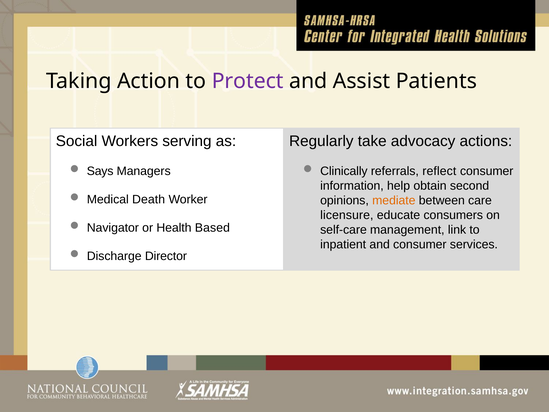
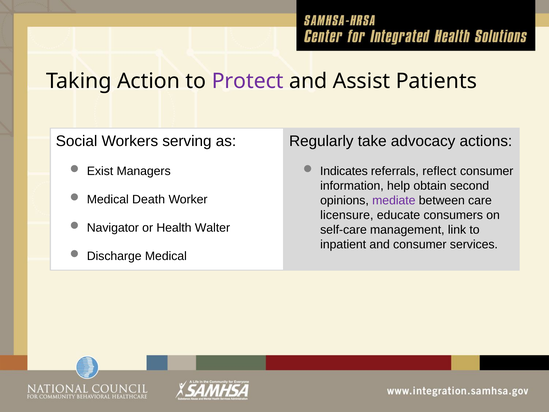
Says: Says -> Exist (100, 171)
Clinically: Clinically -> Indicates (344, 171)
mediate colour: orange -> purple (394, 200)
Based: Based -> Walter (212, 228)
Discharge Director: Director -> Medical (166, 256)
